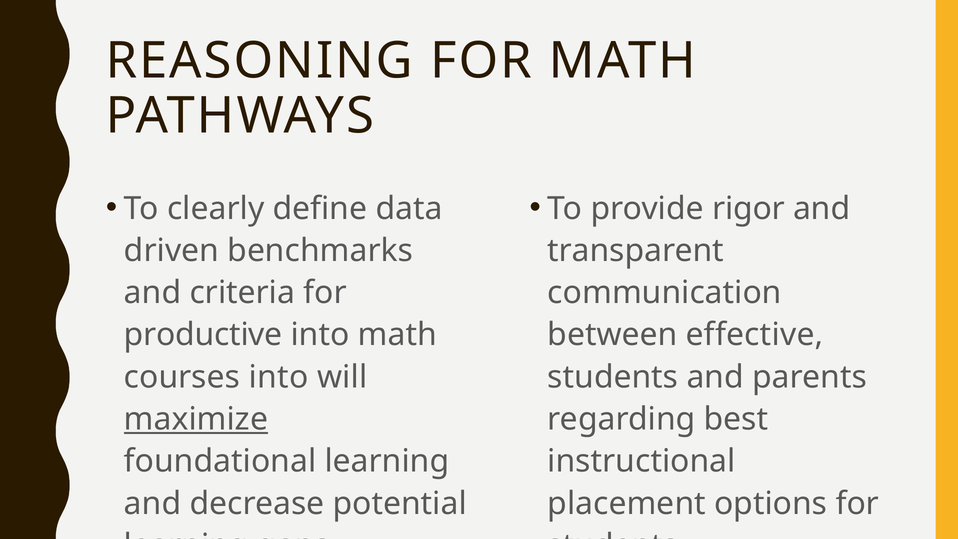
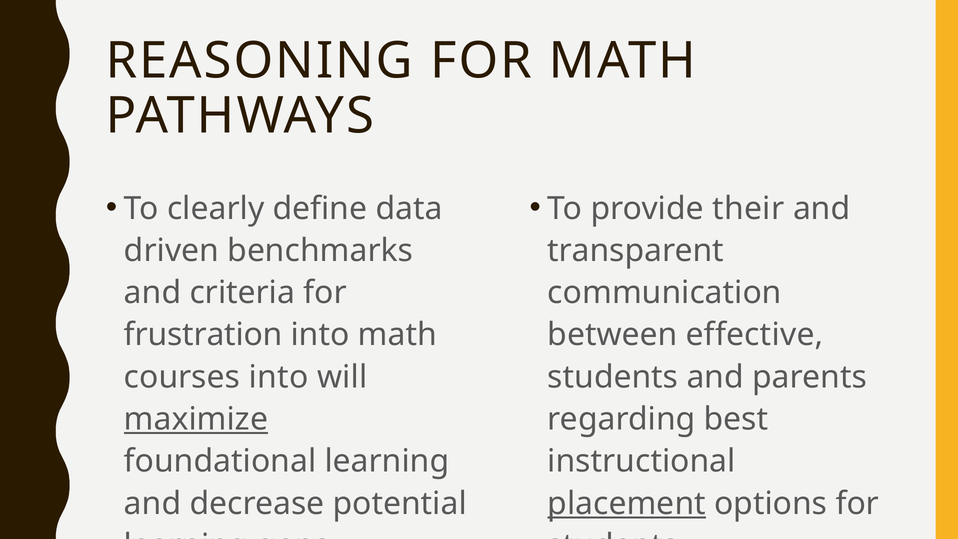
rigor: rigor -> their (748, 208)
productive: productive -> frustration (203, 335)
placement underline: none -> present (627, 503)
